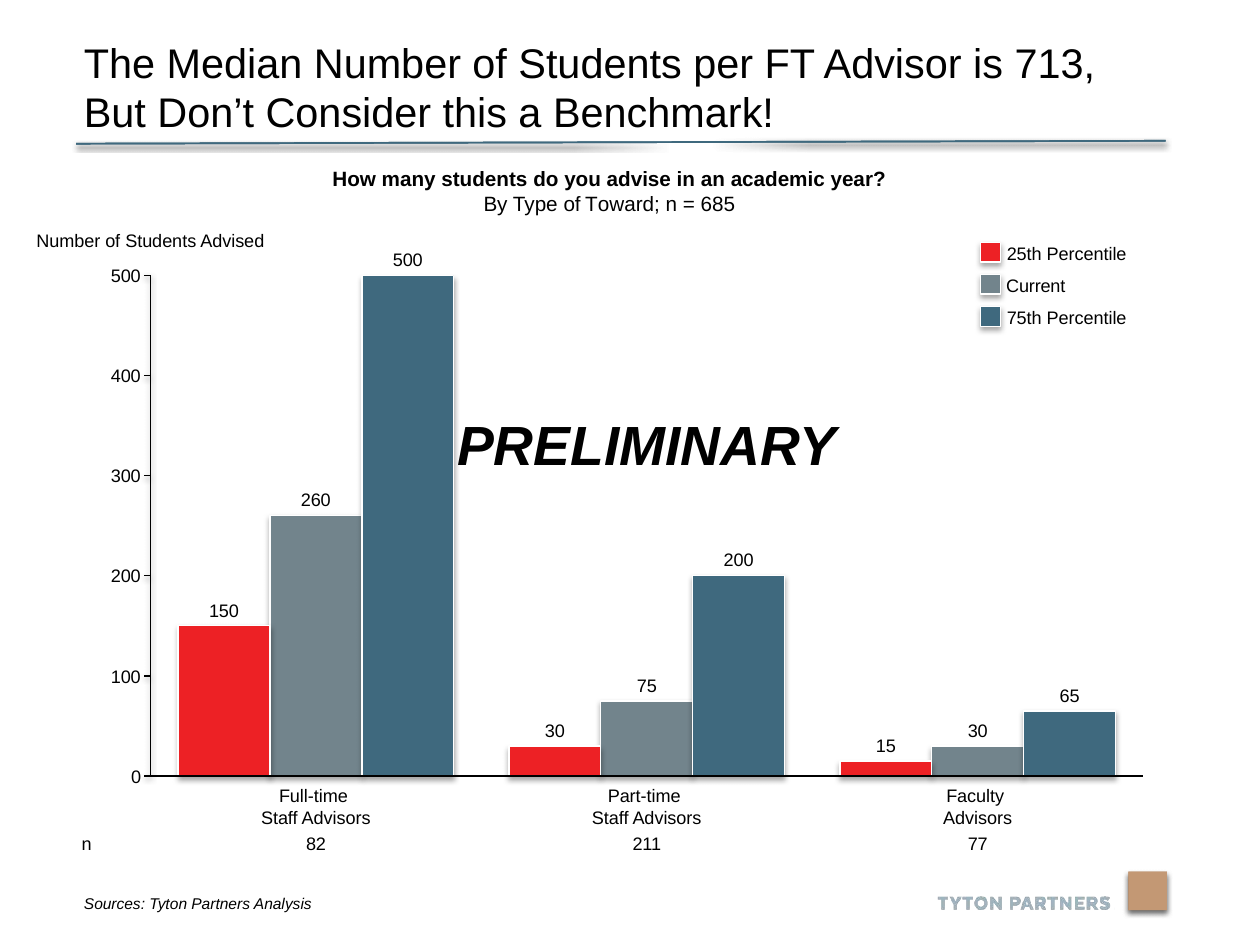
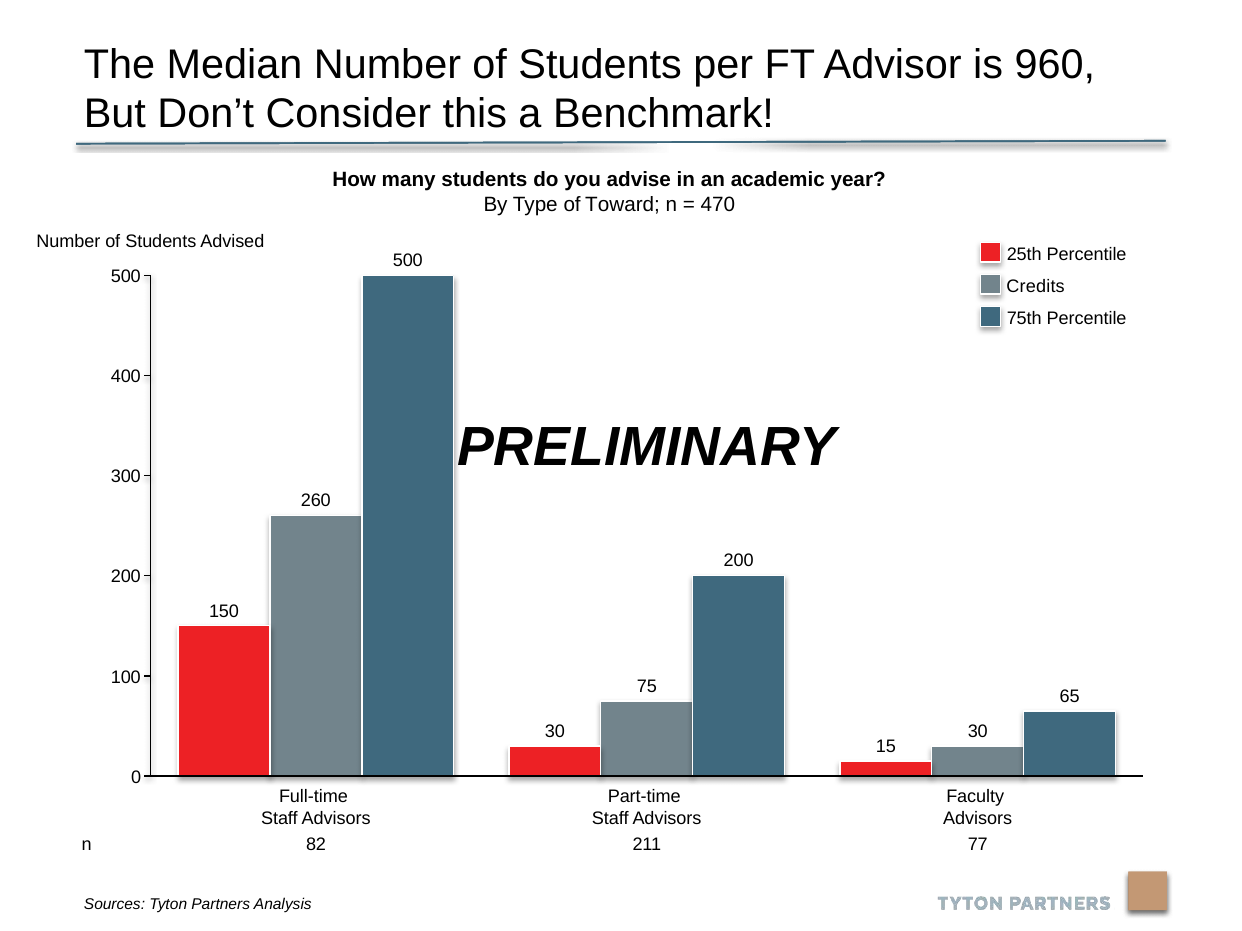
713: 713 -> 960 (1055, 64)
685: 685 -> 470 (718, 205)
Current: Current -> Credits (1036, 287)
